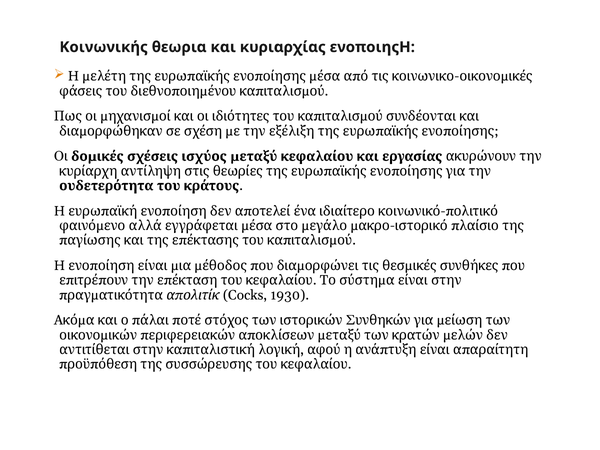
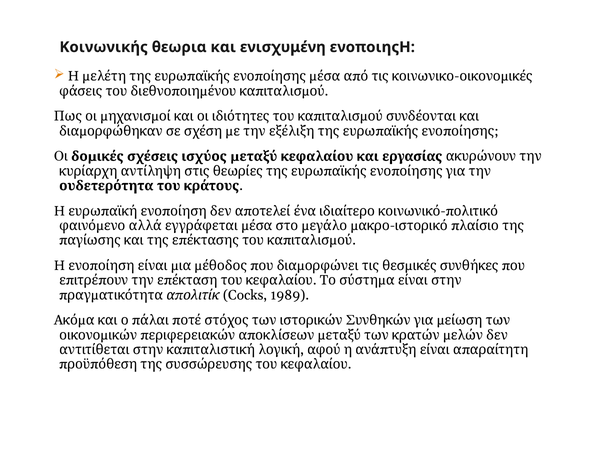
κυριαρχίας: κυριαρχίας -> ενισχυμένη (283, 47)
1930: 1930 -> 1989 (290, 295)
